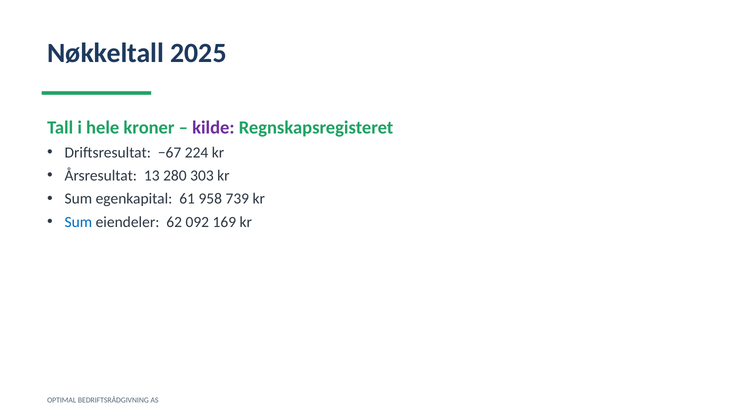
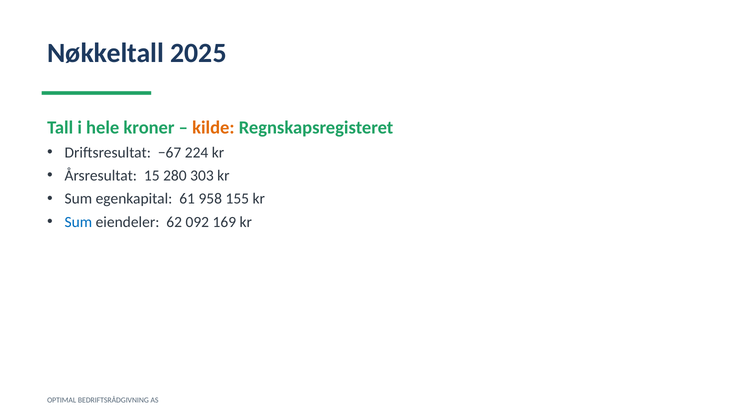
kilde colour: purple -> orange (213, 128)
13: 13 -> 15 (152, 176)
739: 739 -> 155 (237, 199)
